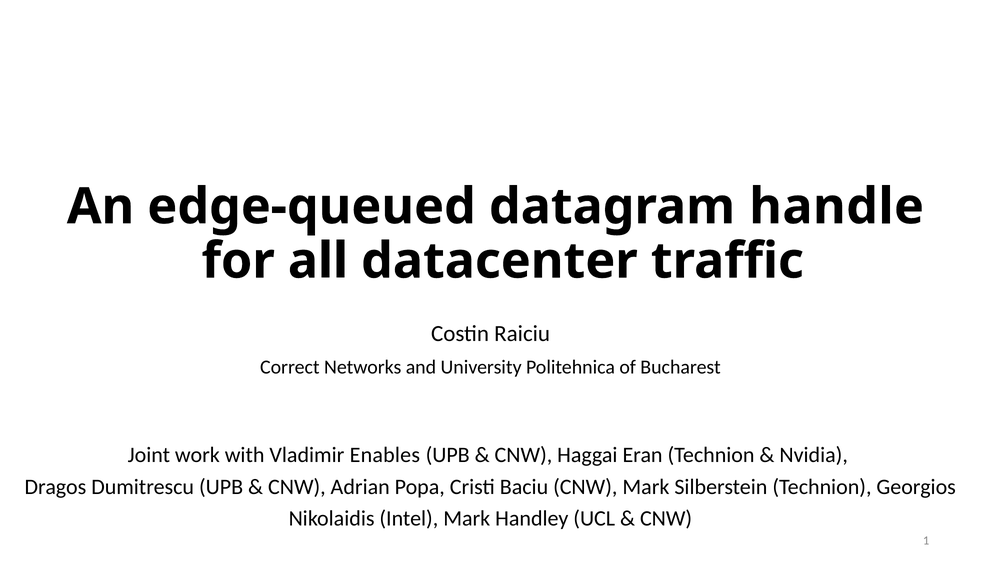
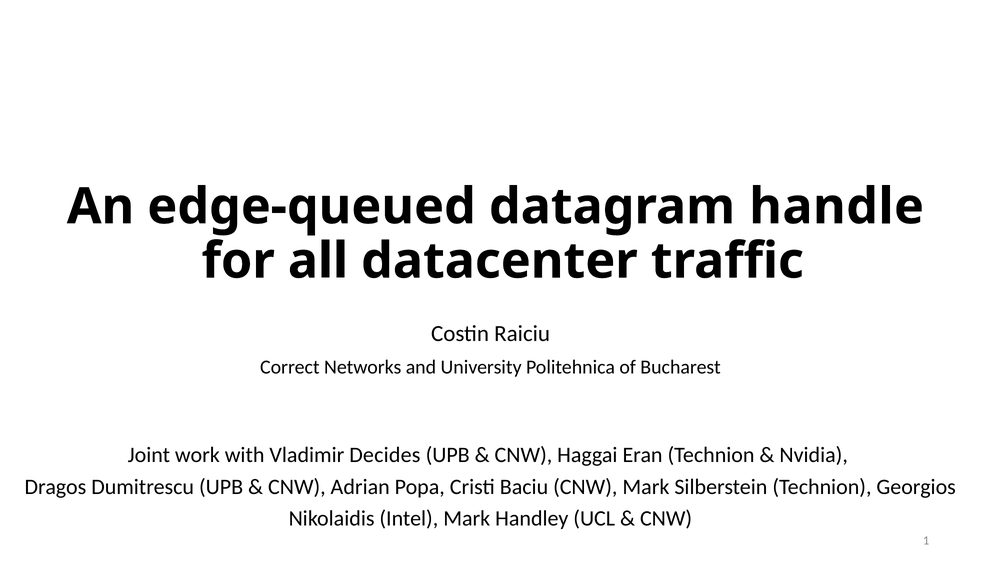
Enables: Enables -> Decides (385, 455)
